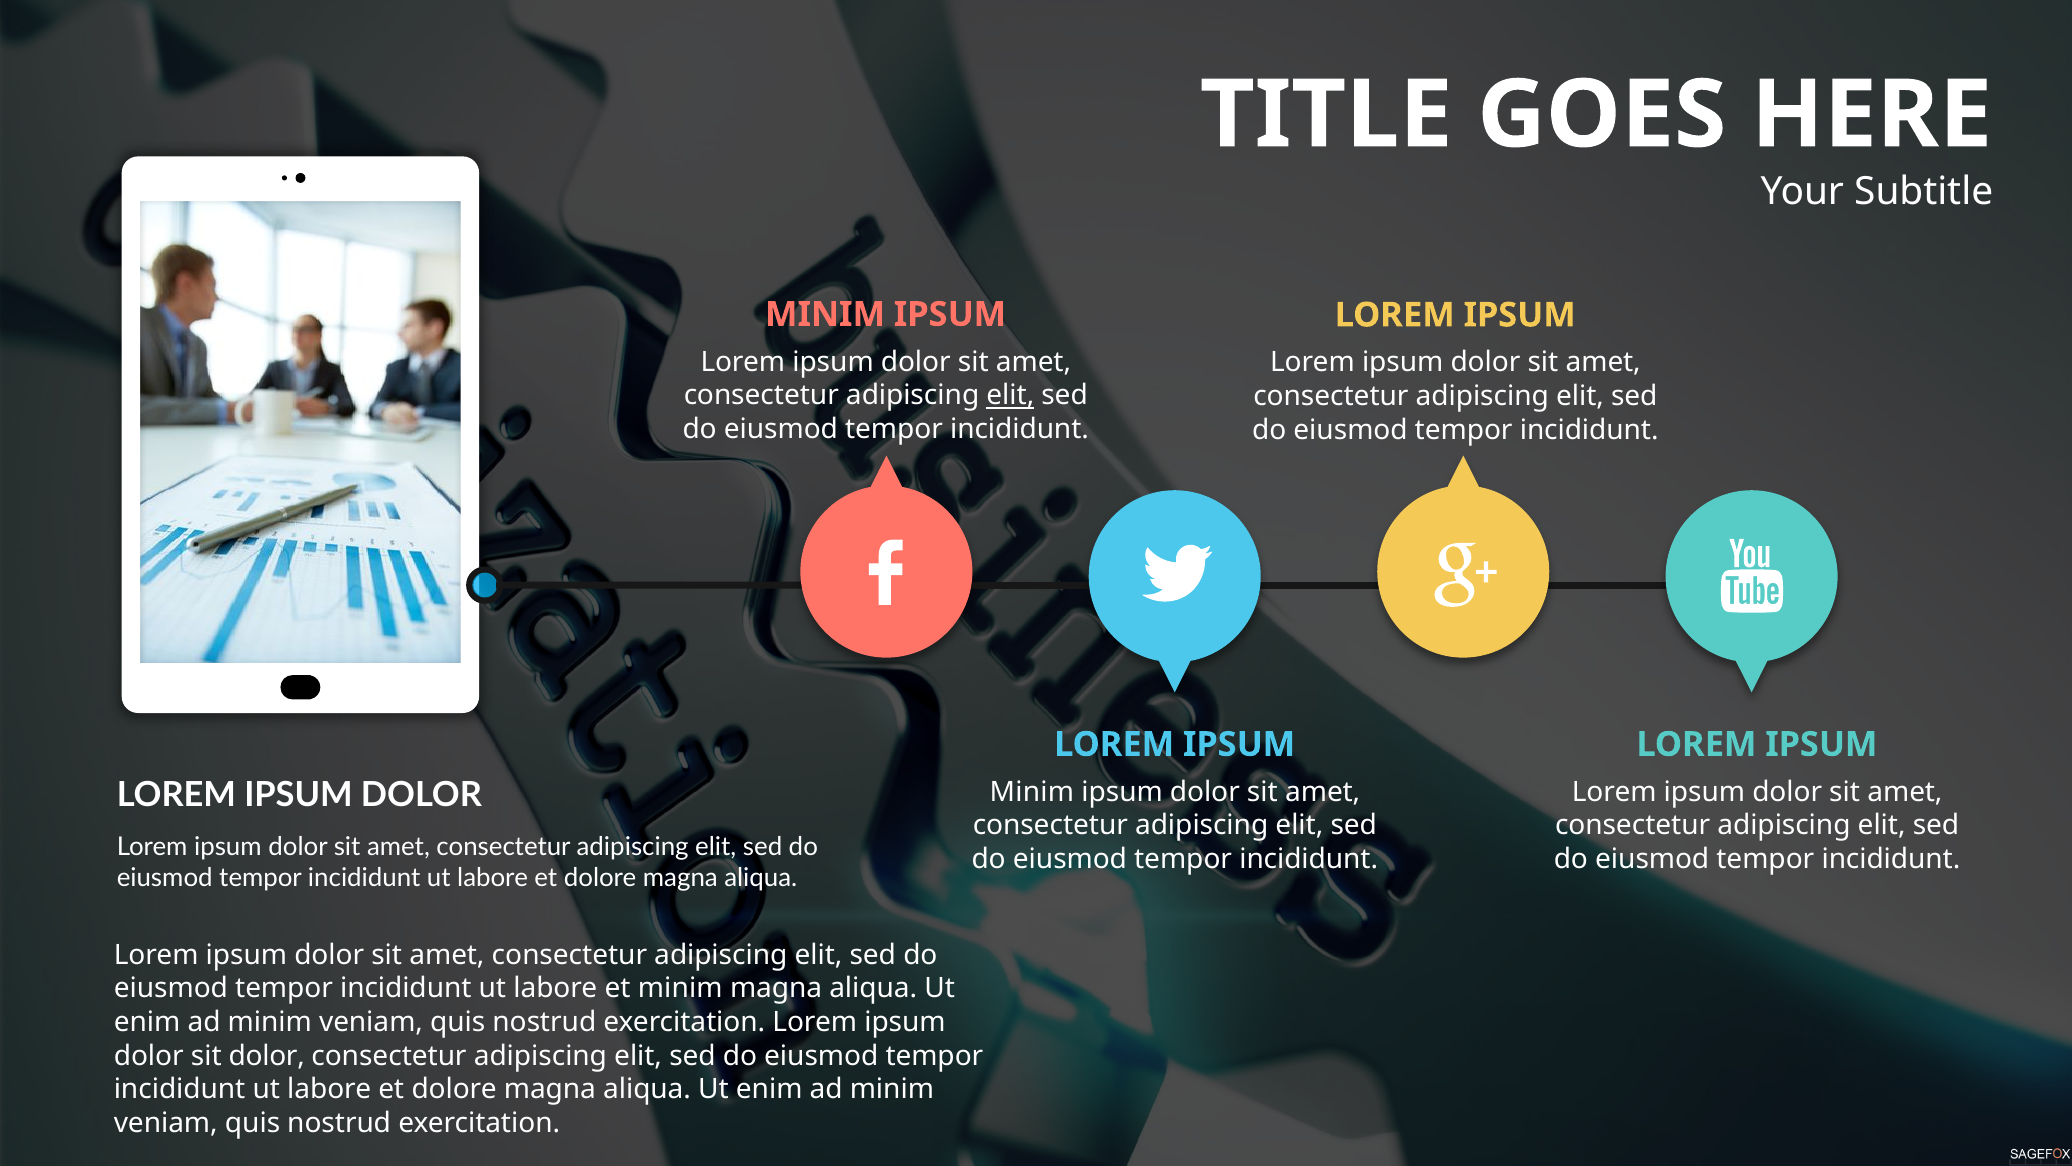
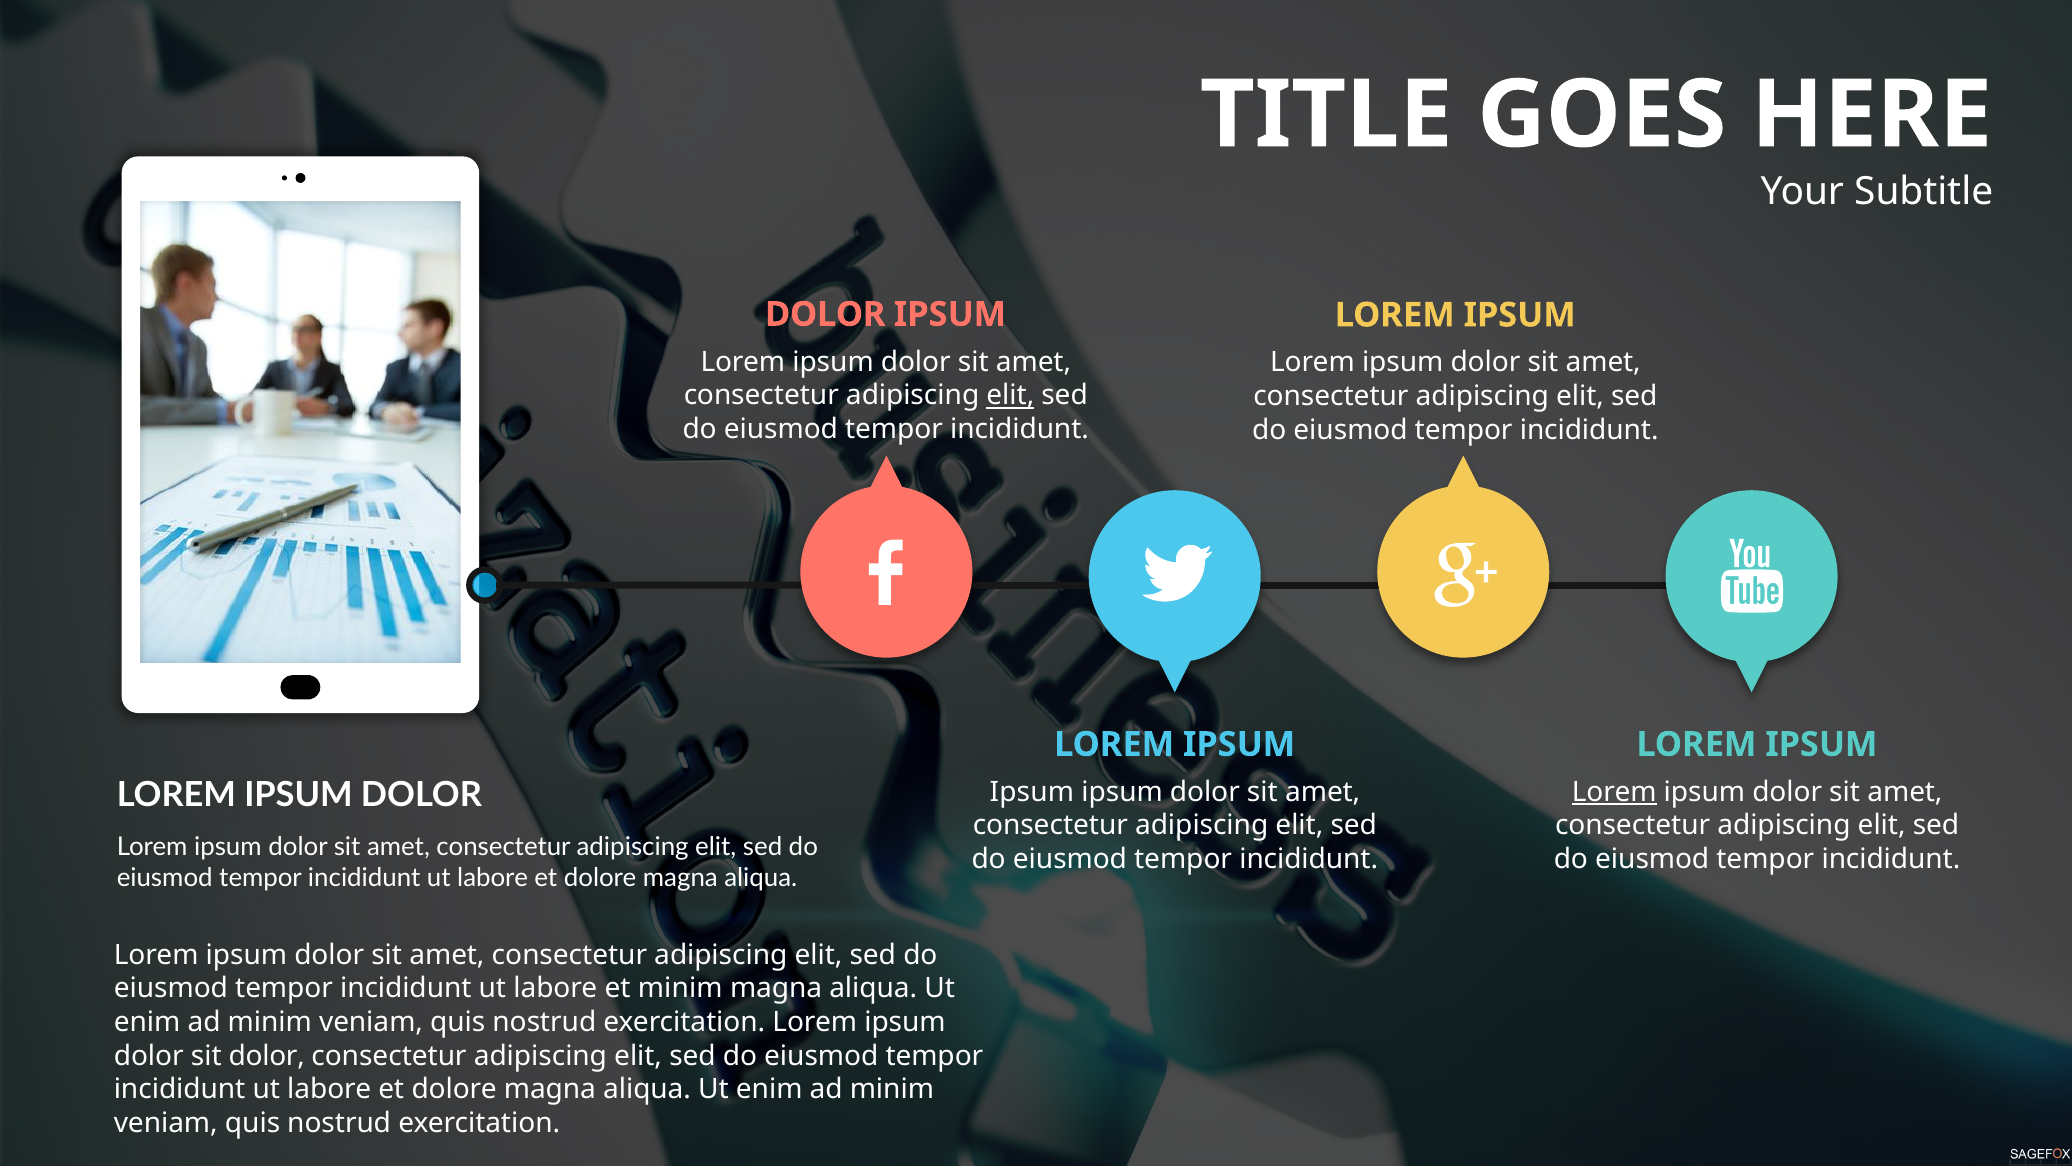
MINIM: MINIM -> DOLOR (825, 314)
Minim: Minim -> Ipsum (1032, 792)
Lorem underline: none -> present (1614, 792)
